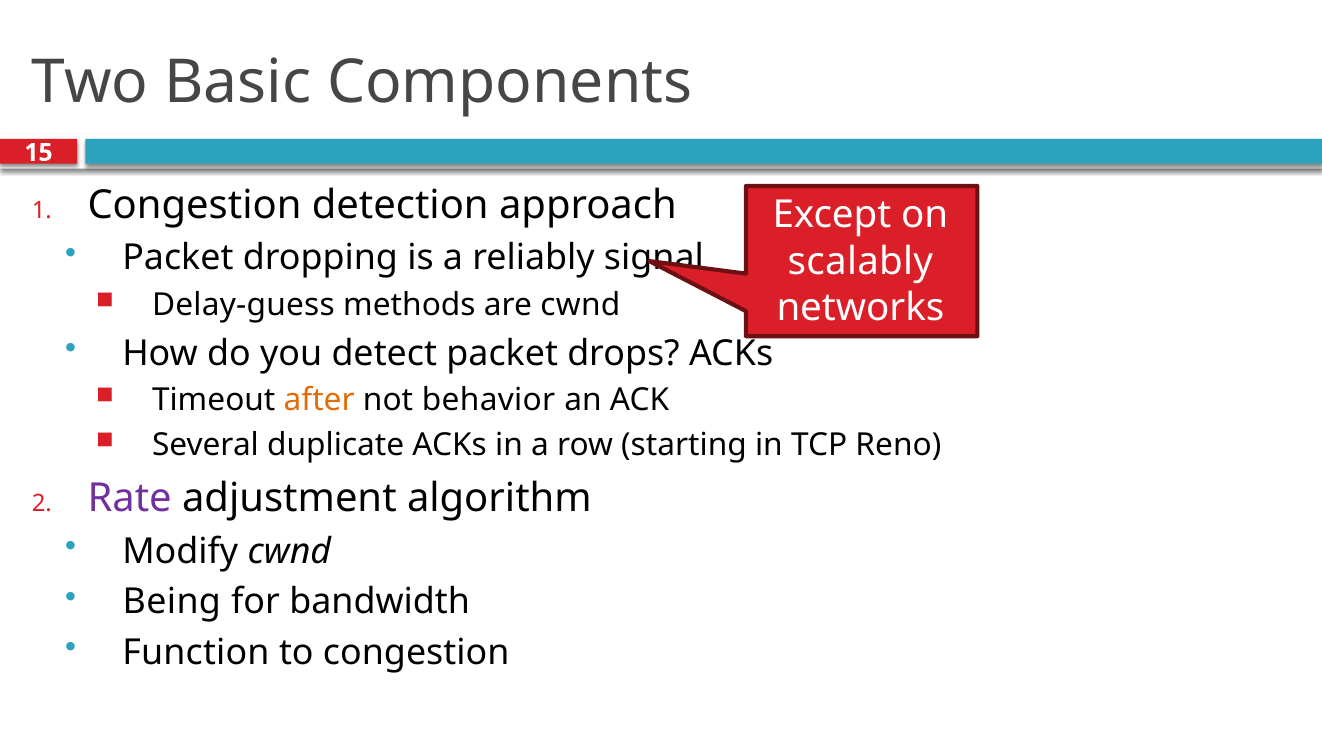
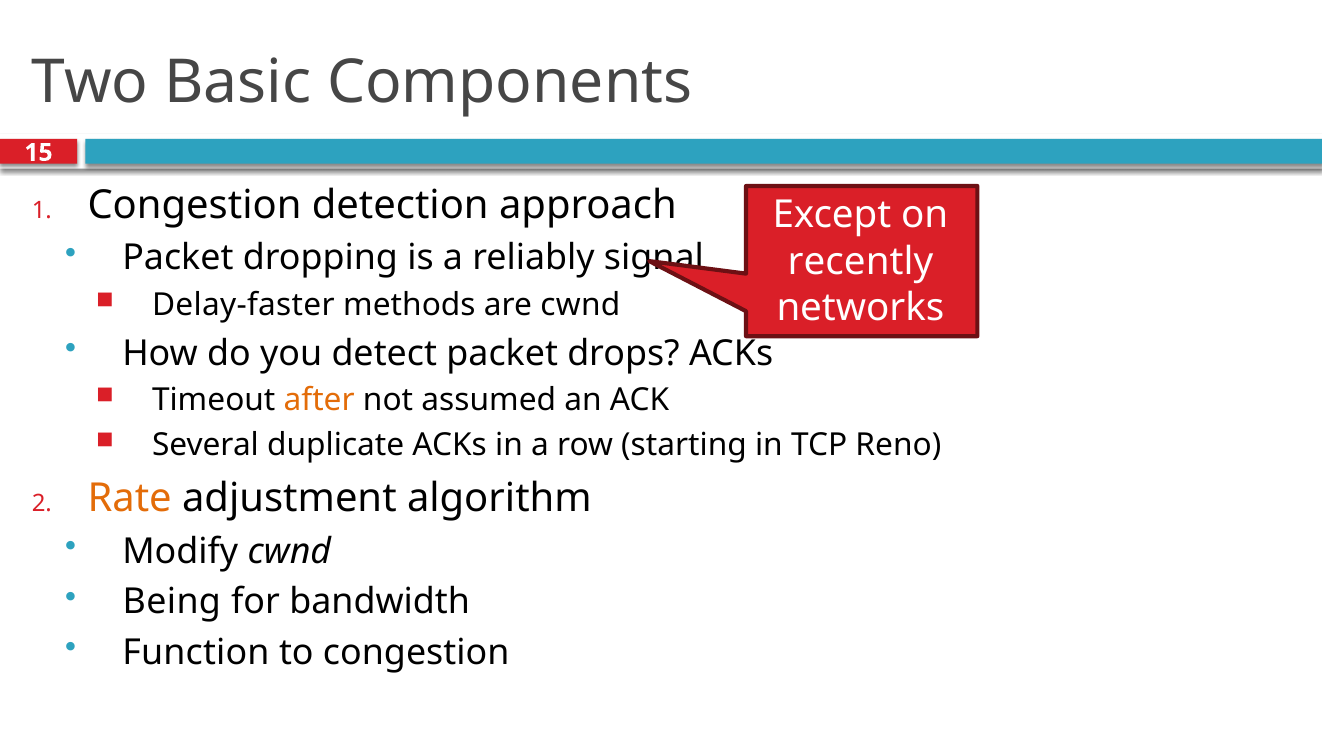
scalably: scalably -> recently (860, 261)
Delay-guess: Delay-guess -> Delay-faster (243, 305)
behavior: behavior -> assumed (489, 400)
Rate colour: purple -> orange (130, 498)
